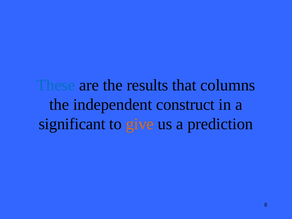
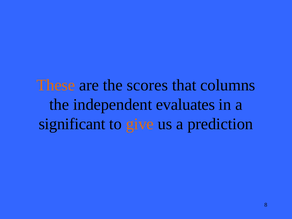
These colour: blue -> orange (56, 85)
results: results -> scores (147, 85)
construct: construct -> evaluates (185, 105)
